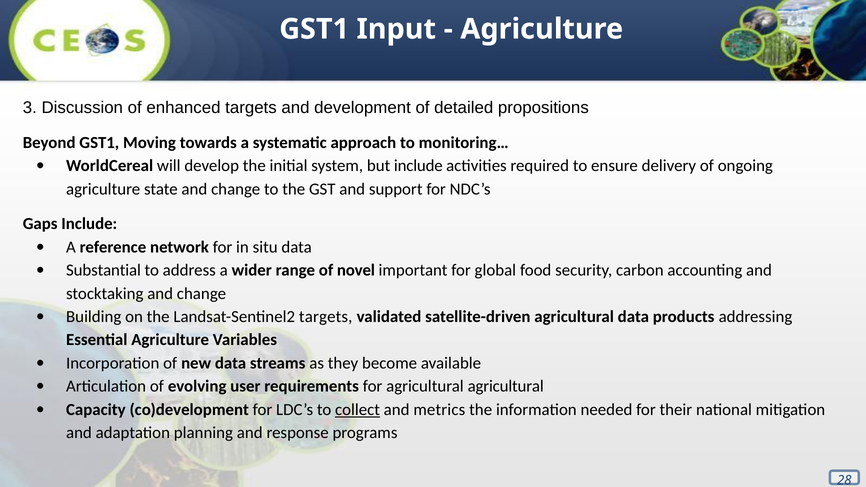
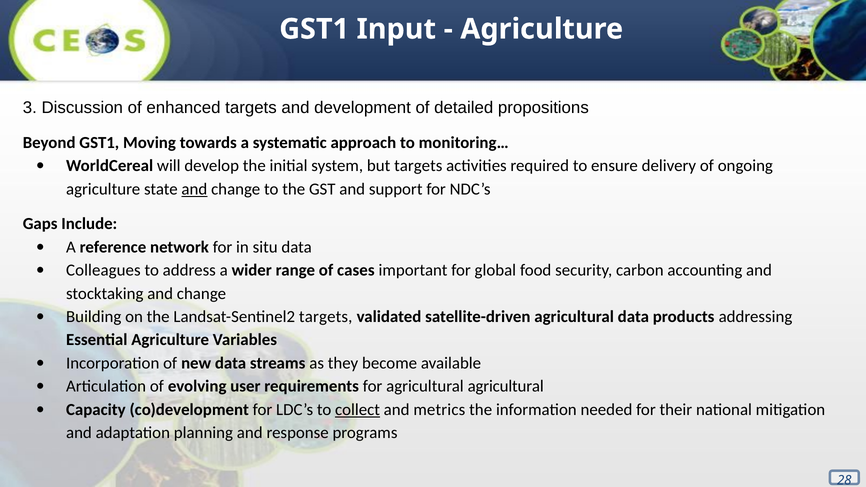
but include: include -> targets (418, 166)
and underline: none -> present (194, 189)
Substantial: Substantial -> Colleagues (103, 270)
novel: novel -> cases (356, 270)
